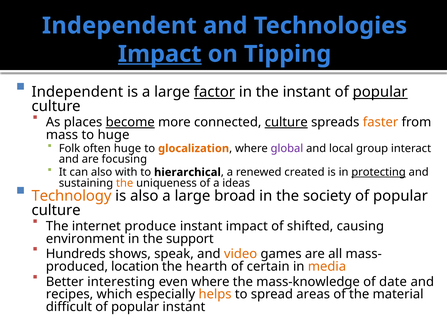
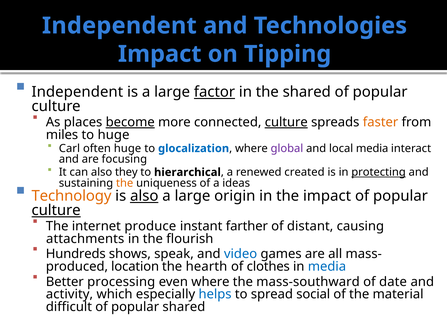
Impact underline: present -> none (160, 54)
the instant: instant -> shared (307, 92)
popular underline: present -> none (380, 92)
mass: mass -> miles (62, 135)
Folk: Folk -> Carl (69, 149)
glocalization colour: orange -> blue (194, 149)
local group: group -> media (372, 149)
with: with -> they (126, 172)
also underline: none -> present (144, 196)
broad: broad -> origin (235, 196)
the society: society -> impact (327, 196)
culture underline: none -> present (56, 211)
instant impact: impact -> farther (247, 226)
shifted: shifted -> distant (310, 226)
environment: environment -> attachments (85, 239)
support: support -> flourish (190, 239)
video colour: orange -> blue (241, 254)
certain: certain -> clothes (268, 267)
media colour: orange -> blue (327, 267)
interesting: interesting -> processing (121, 282)
mass-knowledge: mass-knowledge -> mass-southward (308, 282)
recipes: recipes -> activity (69, 295)
helps colour: orange -> blue (215, 295)
areas: areas -> social (313, 295)
popular instant: instant -> shared (184, 307)
